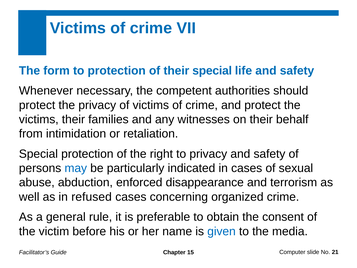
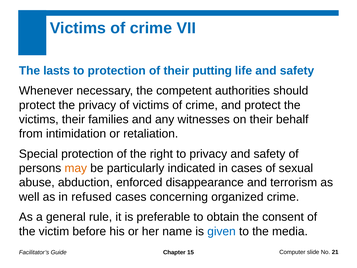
form: form -> lasts (57, 71)
their special: special -> putting (212, 71)
may colour: blue -> orange (76, 168)
